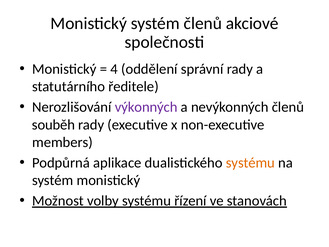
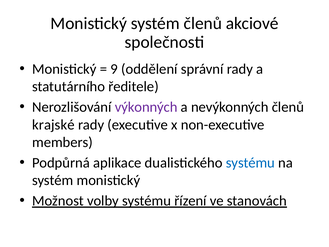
4: 4 -> 9 (114, 69)
souběh: souběh -> krajské (53, 125)
systému colour: orange -> blue (250, 163)
